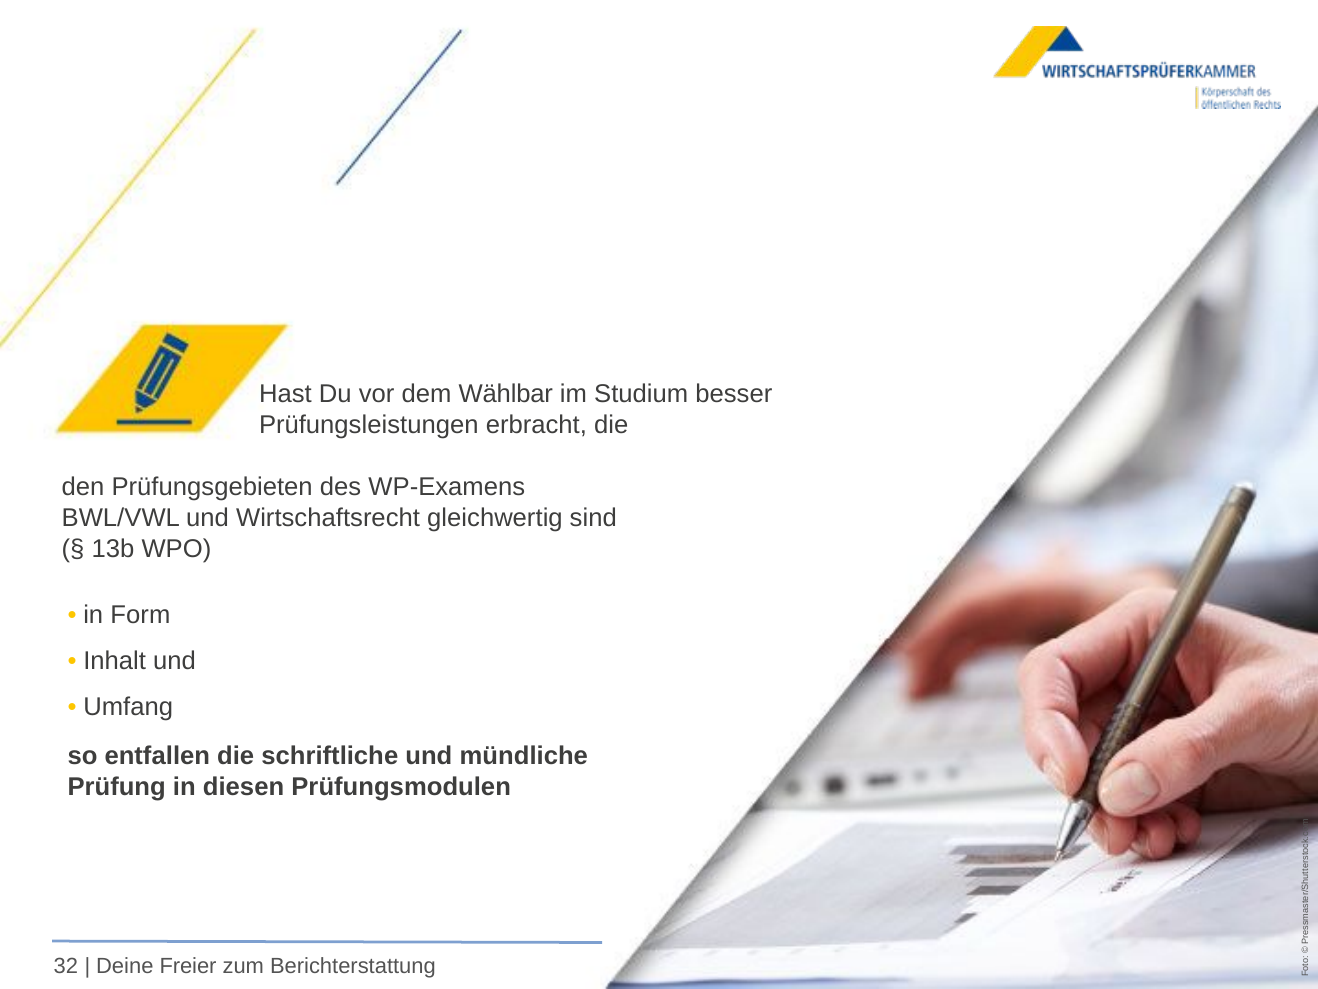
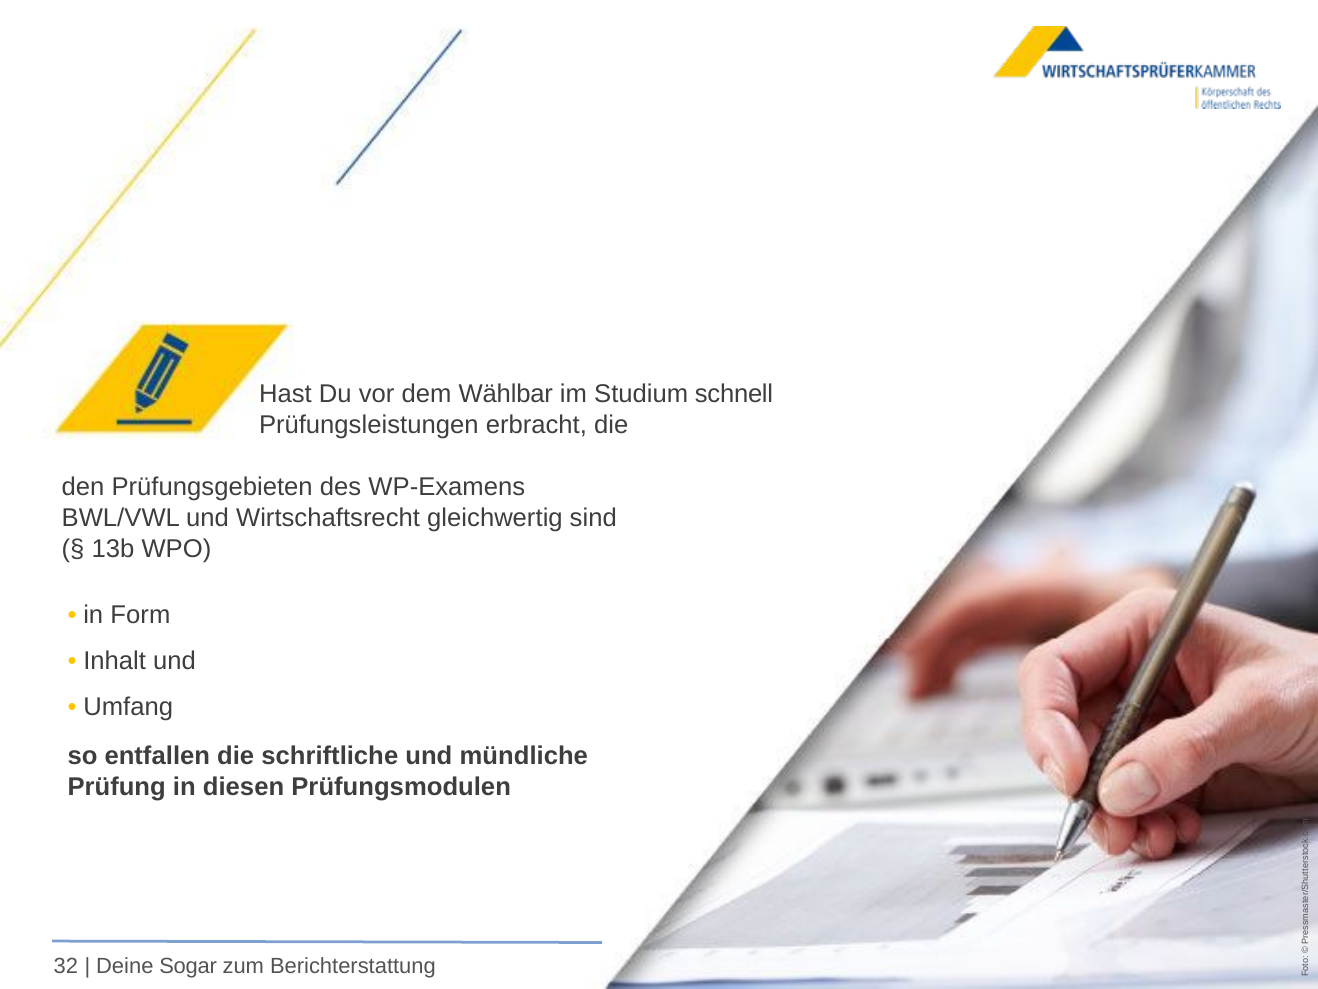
besser: besser -> schnell (734, 394)
Freier: Freier -> Sogar (188, 966)
